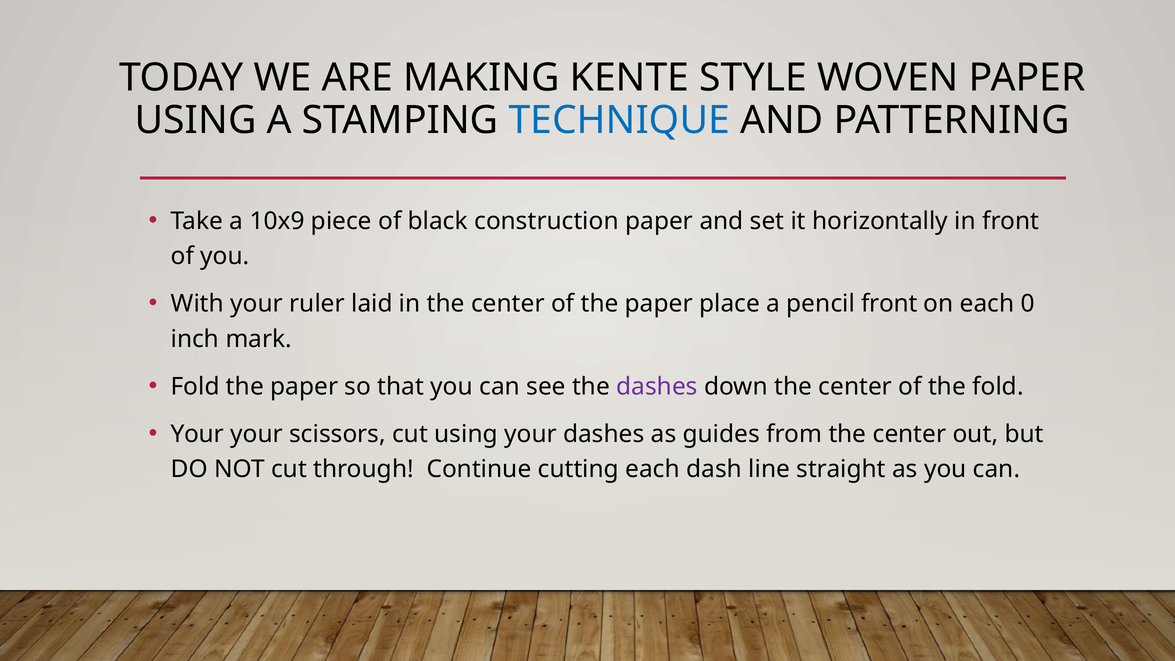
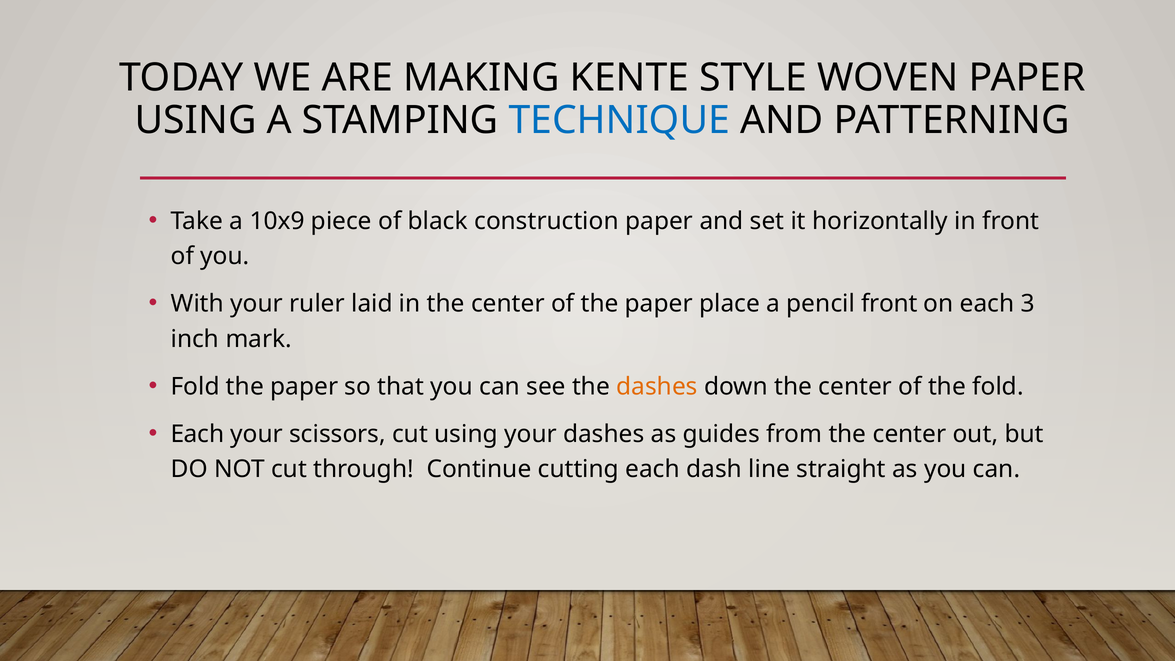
0: 0 -> 3 (1028, 304)
dashes colour: purple -> orange (657, 386)
Your: Your -> Each (197, 434)
